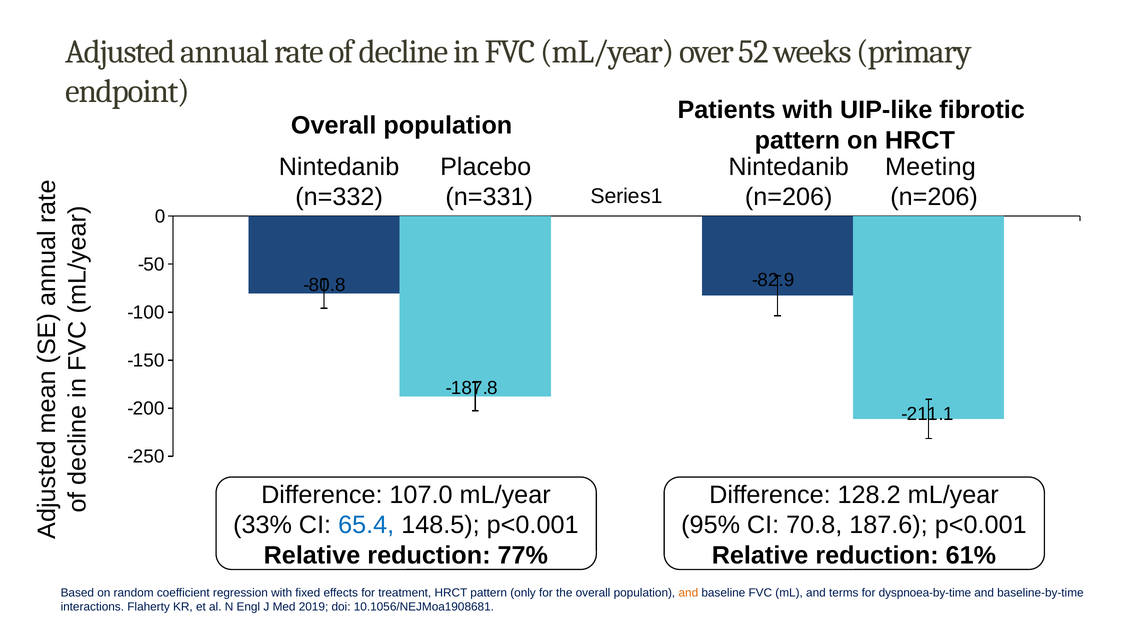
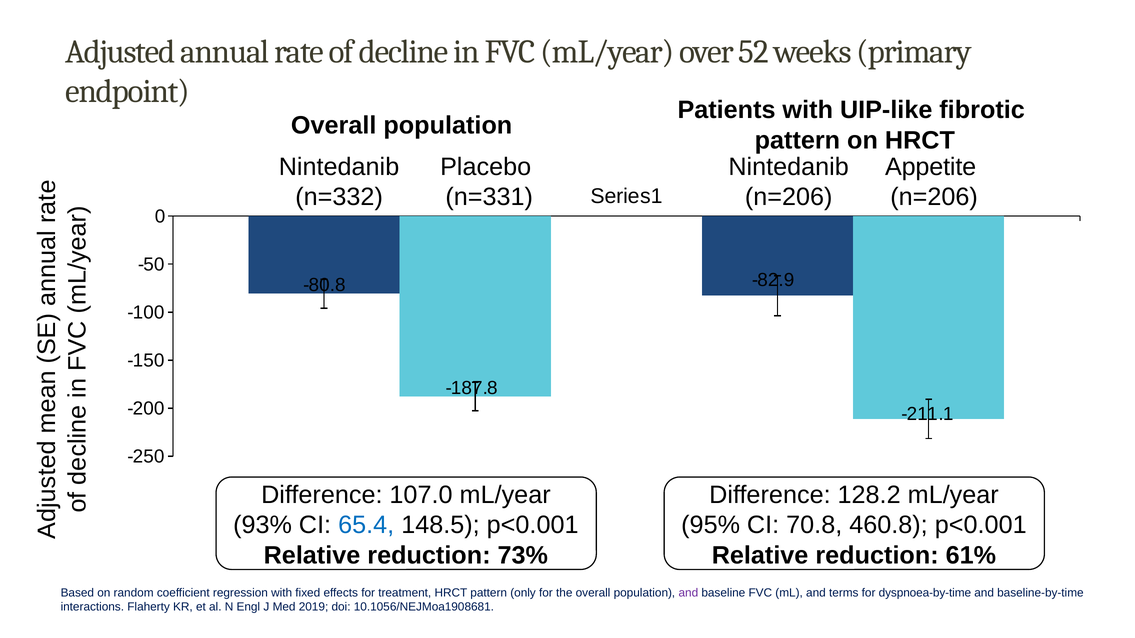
Meeting: Meeting -> Appetite (931, 167)
33%: 33% -> 93% (263, 525)
187.6: 187.6 -> 460.8 (889, 525)
77%: 77% -> 73% (523, 556)
and colour: orange -> purple (688, 593)
